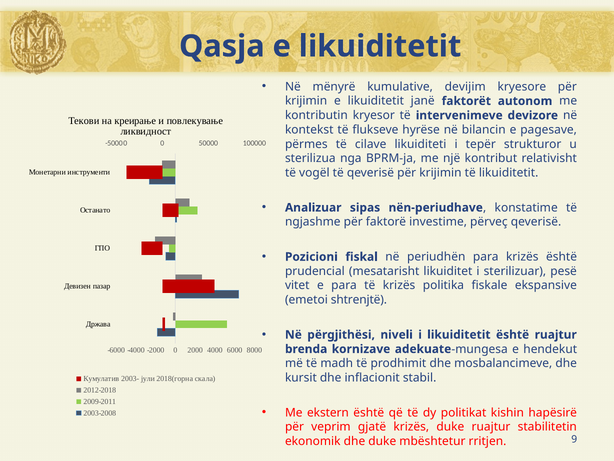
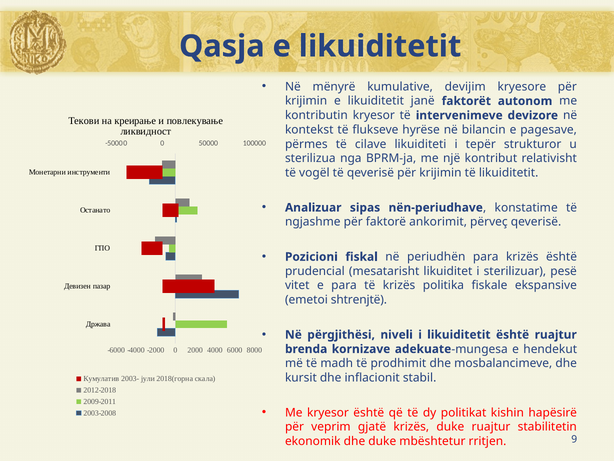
investime: investime -> ankorimit (438, 222)
Me ekstern: ekstern -> kryesor (328, 412)
